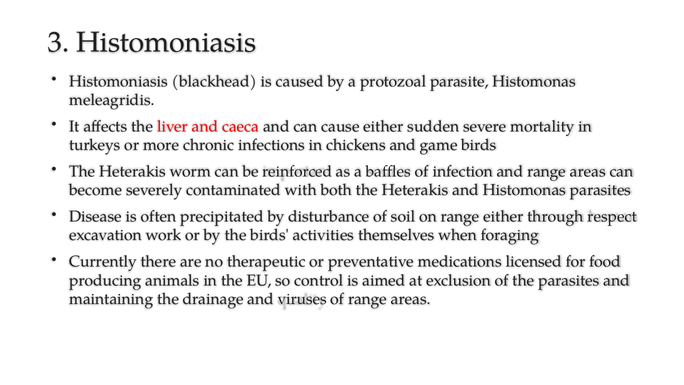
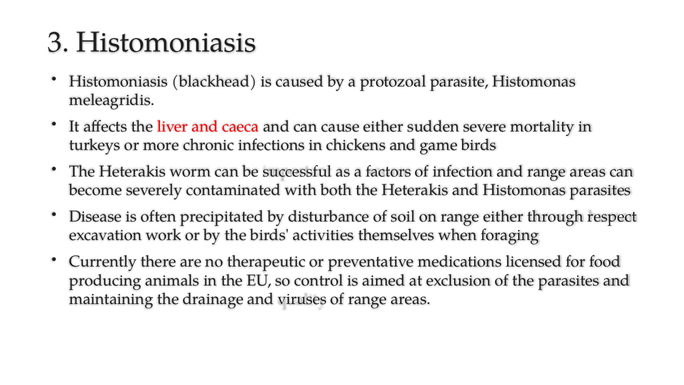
reinforced: reinforced -> successful (297, 171)
baffles: baffles -> factors (388, 171)
